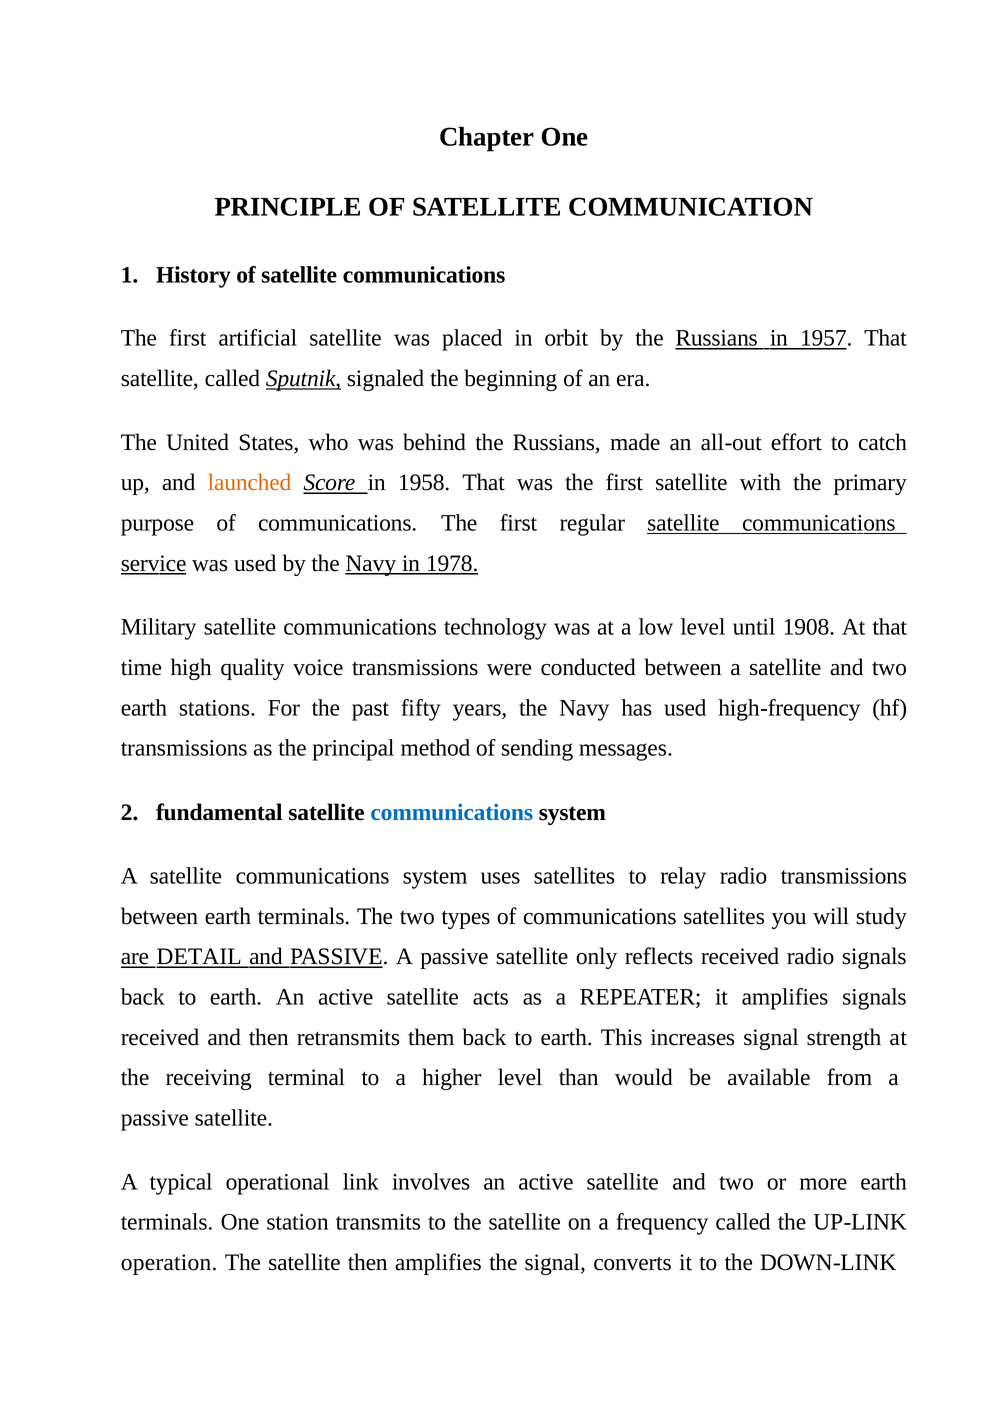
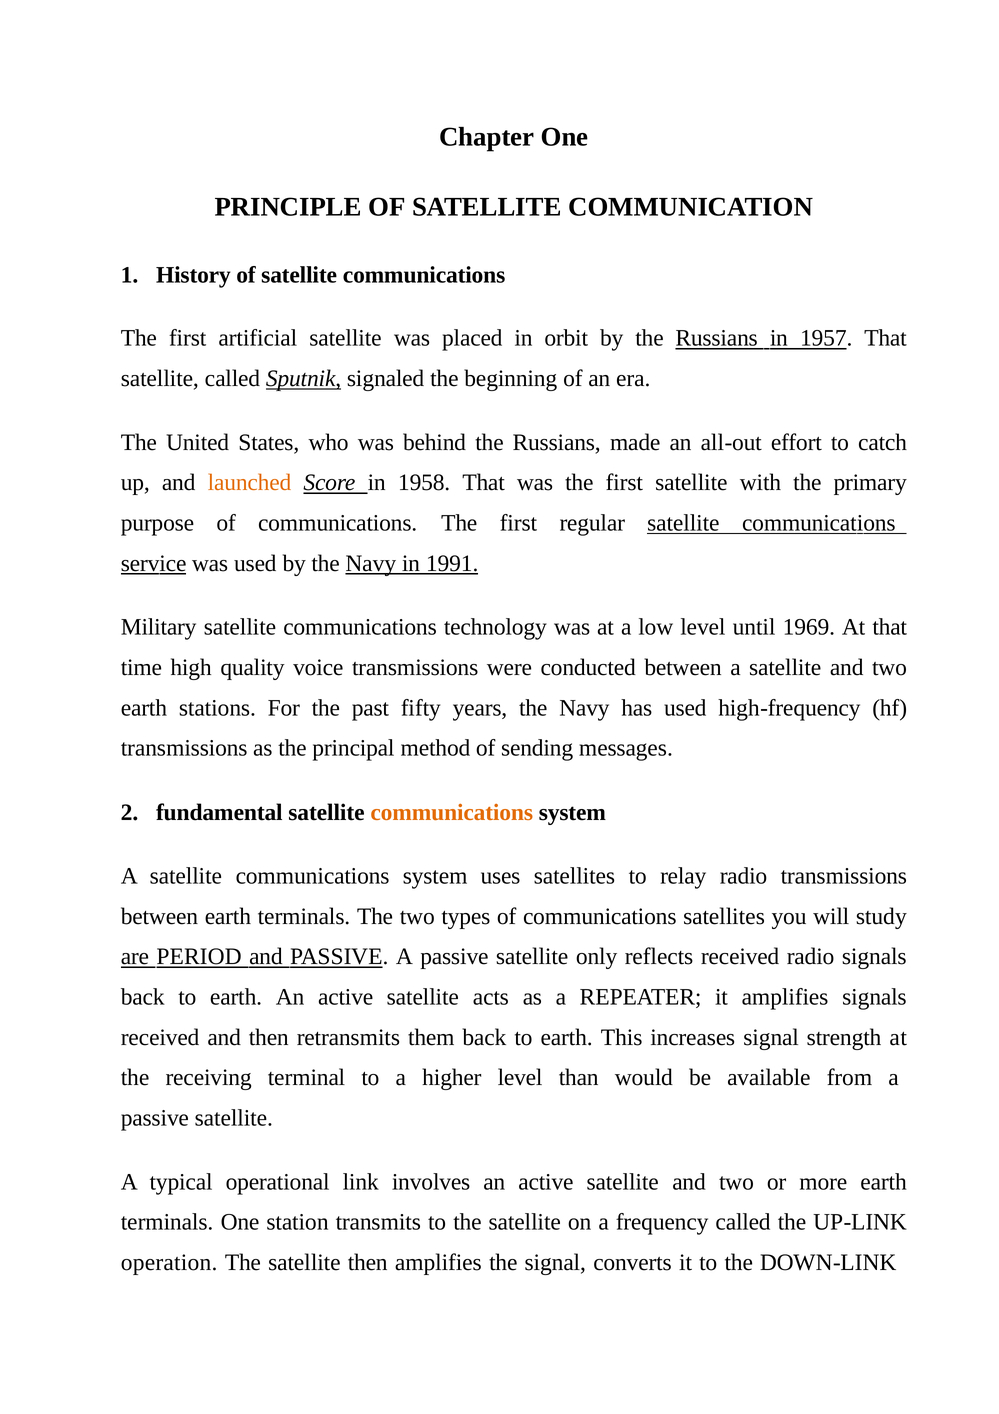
1978: 1978 -> 1991 (452, 563)
1908: 1908 -> 1969 (809, 627)
communications colour: blue -> orange (452, 812)
DETAIL: DETAIL -> PERIOD (199, 957)
